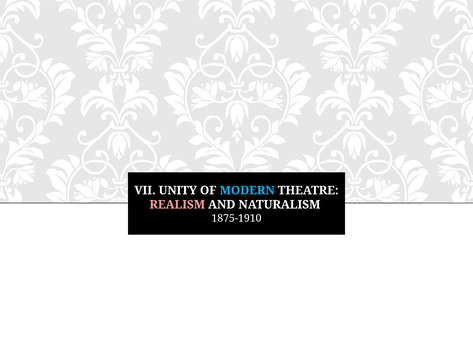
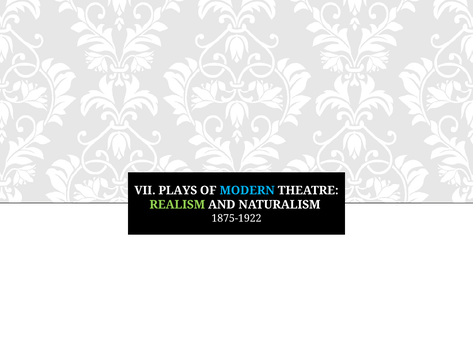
UNITY: UNITY -> PLAYS (178, 190)
REALISM colour: pink -> light green (177, 204)
1875-1910: 1875-1910 -> 1875-1922 (236, 218)
